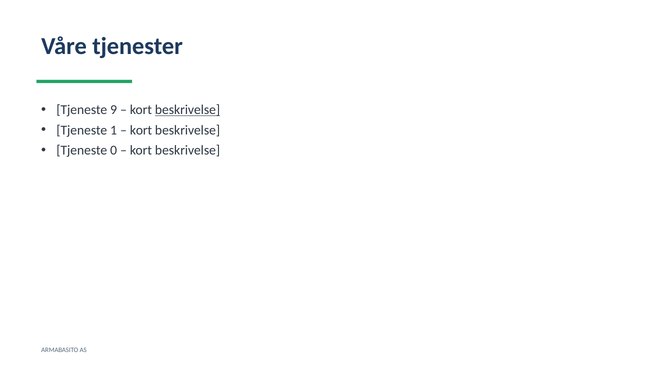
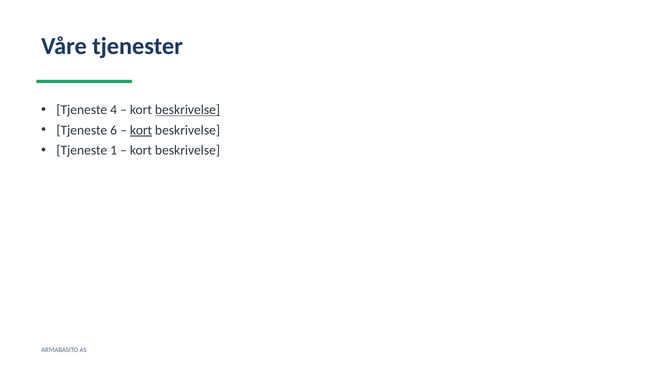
9: 9 -> 4 (114, 110)
1: 1 -> 6 (114, 130)
kort underline: none -> present (141, 130)
0: 0 -> 1 (114, 150)
